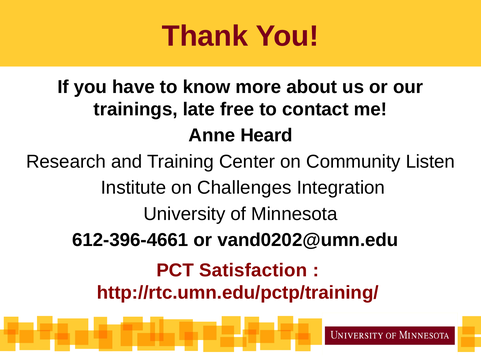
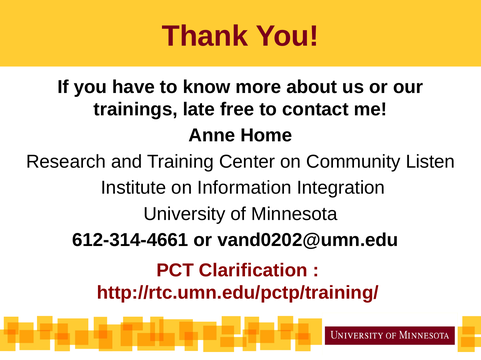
Heard: Heard -> Home (266, 136)
Challenges: Challenges -> Information (244, 188)
612-396-4661: 612-396-4661 -> 612-314-4661 (130, 241)
Satisfaction: Satisfaction -> Clarification (253, 271)
